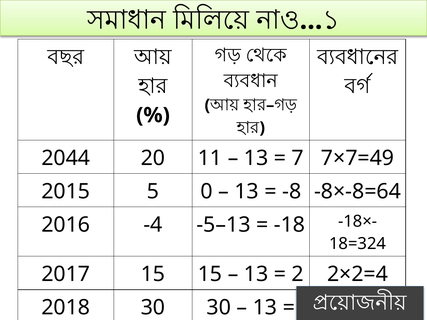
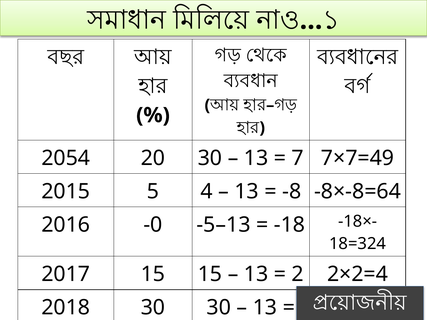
2044: 2044 -> 2054 (66, 158)
20 11: 11 -> 30 (210, 158)
0: 0 -> 4 (207, 192)
-4: -4 -> -0 (153, 225)
